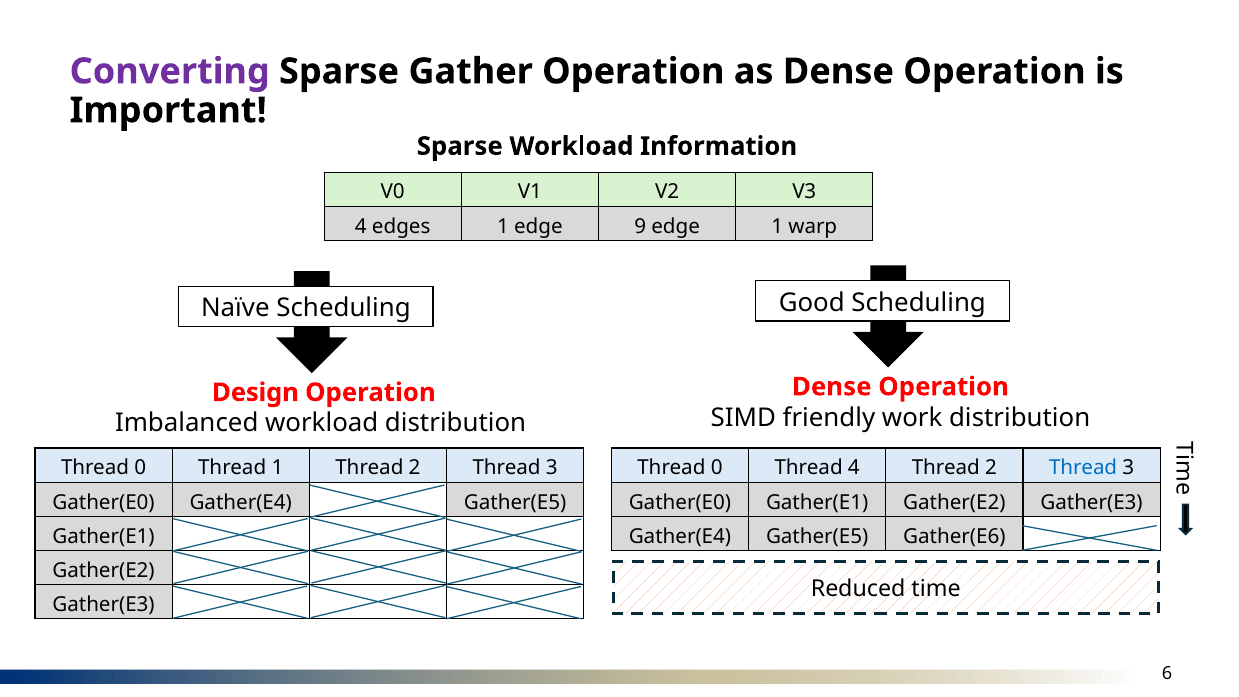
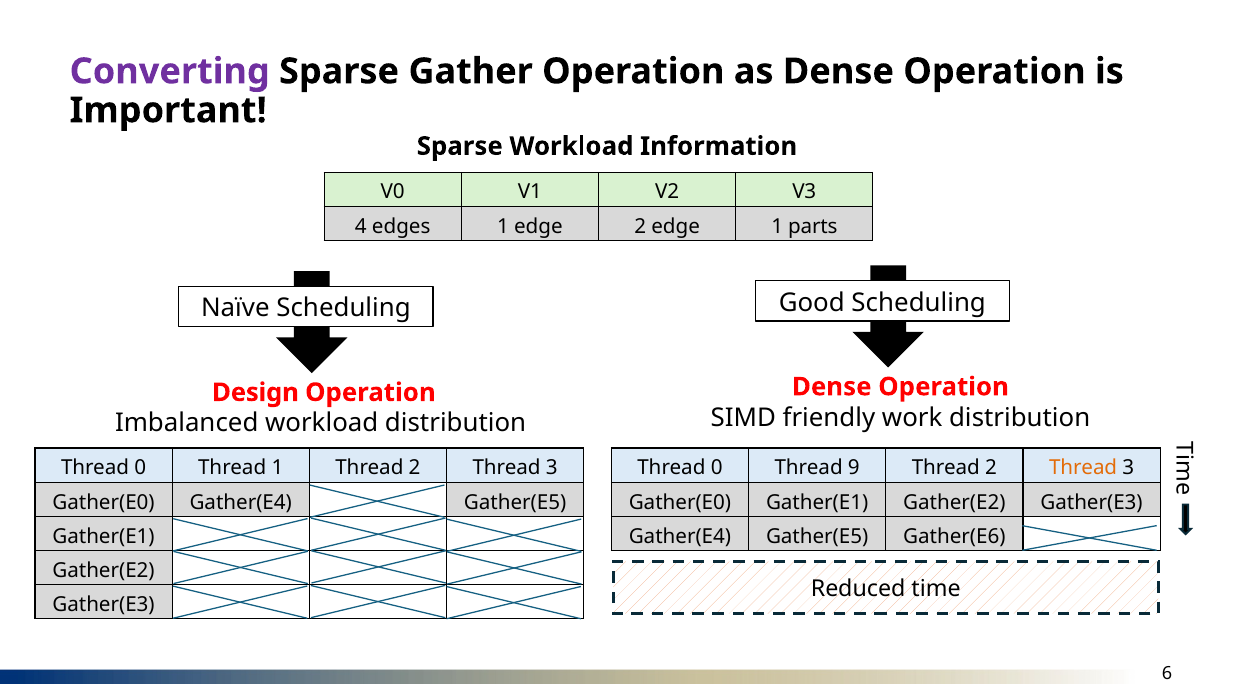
edge 9: 9 -> 2 (640, 226)
warp: warp -> parts (813, 226)
Thread 4: 4 -> 9 (854, 468)
Thread colour: blue -> orange (1083, 468)
